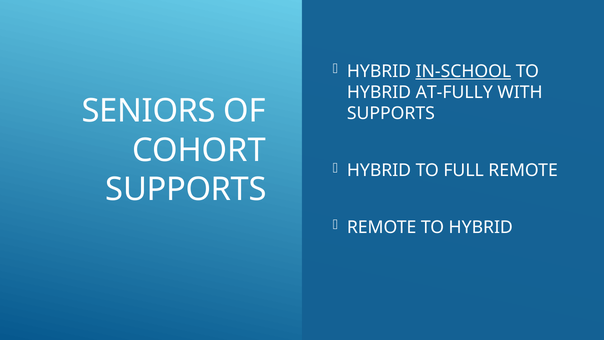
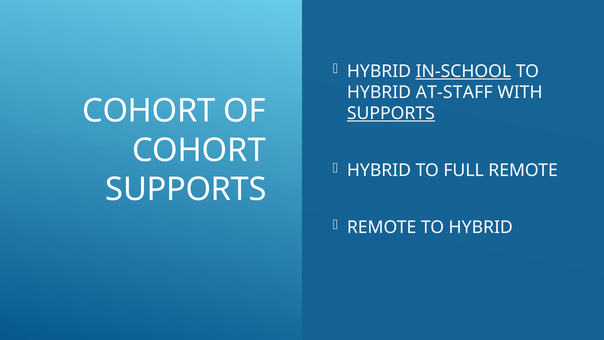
AT-FULLY: AT-FULLY -> AT-STAFF (454, 92)
SENIORS: SENIORS -> COHORT (149, 111)
SUPPORTS underline: none -> present (391, 113)
